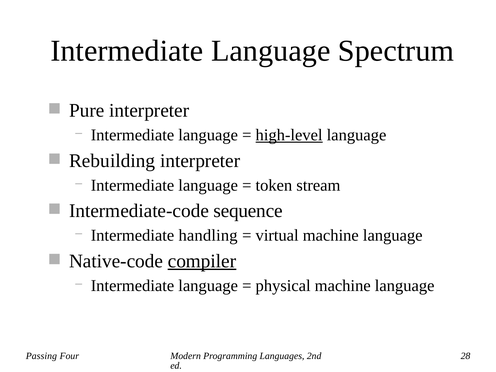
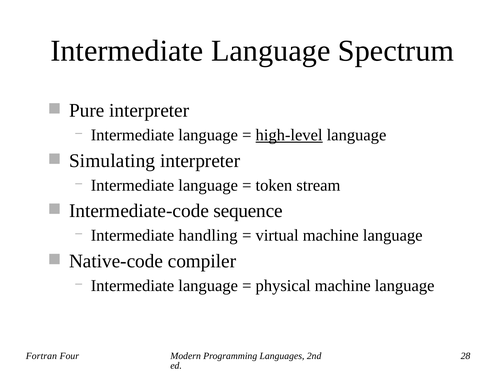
Rebuilding: Rebuilding -> Simulating (112, 161)
compiler underline: present -> none (202, 261)
Passing: Passing -> Fortran (41, 356)
